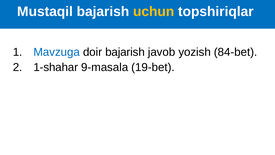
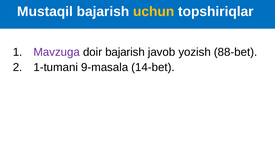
Mavzuga colour: blue -> purple (57, 52)
84-bet: 84-bet -> 88-bet (236, 52)
1-shahar: 1-shahar -> 1-tumani (56, 67)
19-bet: 19-bet -> 14-bet (153, 67)
